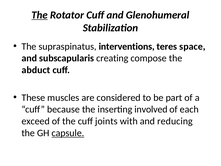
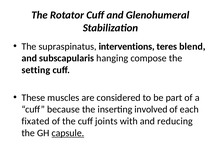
The underline: present -> none (40, 15)
space: space -> blend (192, 46)
creating: creating -> hanging (112, 58)
abduct: abduct -> setting (36, 70)
exceed: exceed -> fixated (36, 121)
